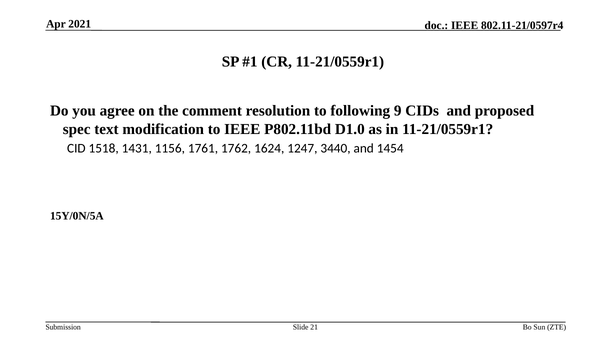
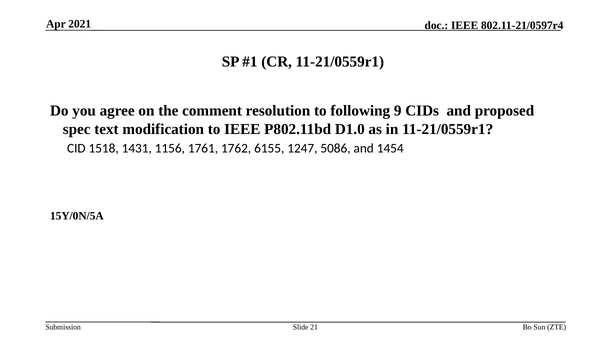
1624: 1624 -> 6155 (269, 148)
3440: 3440 -> 5086 (336, 148)
